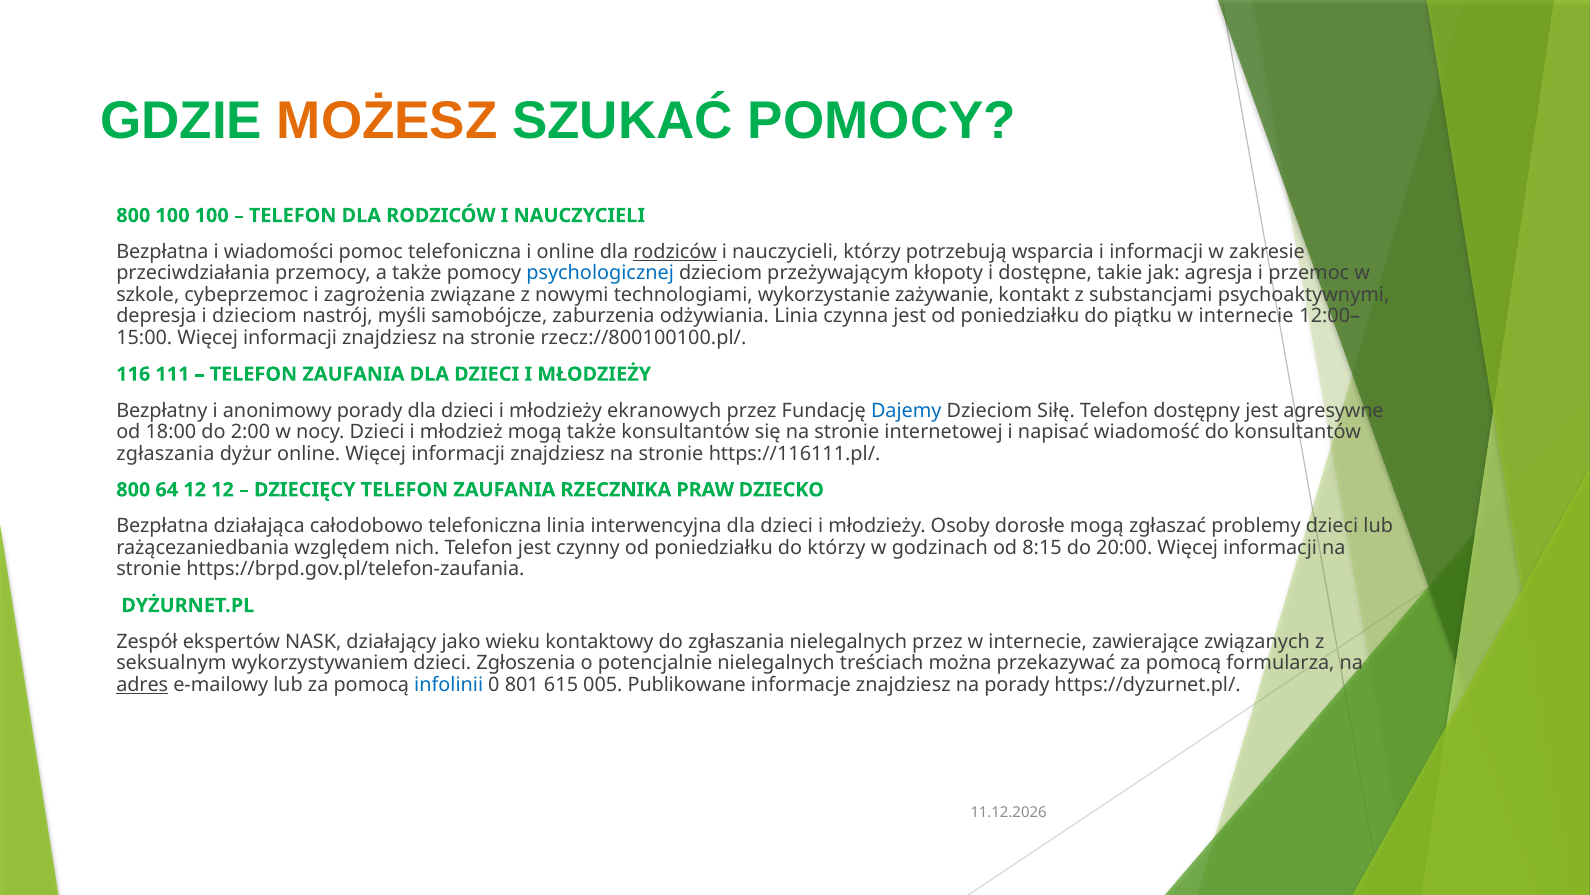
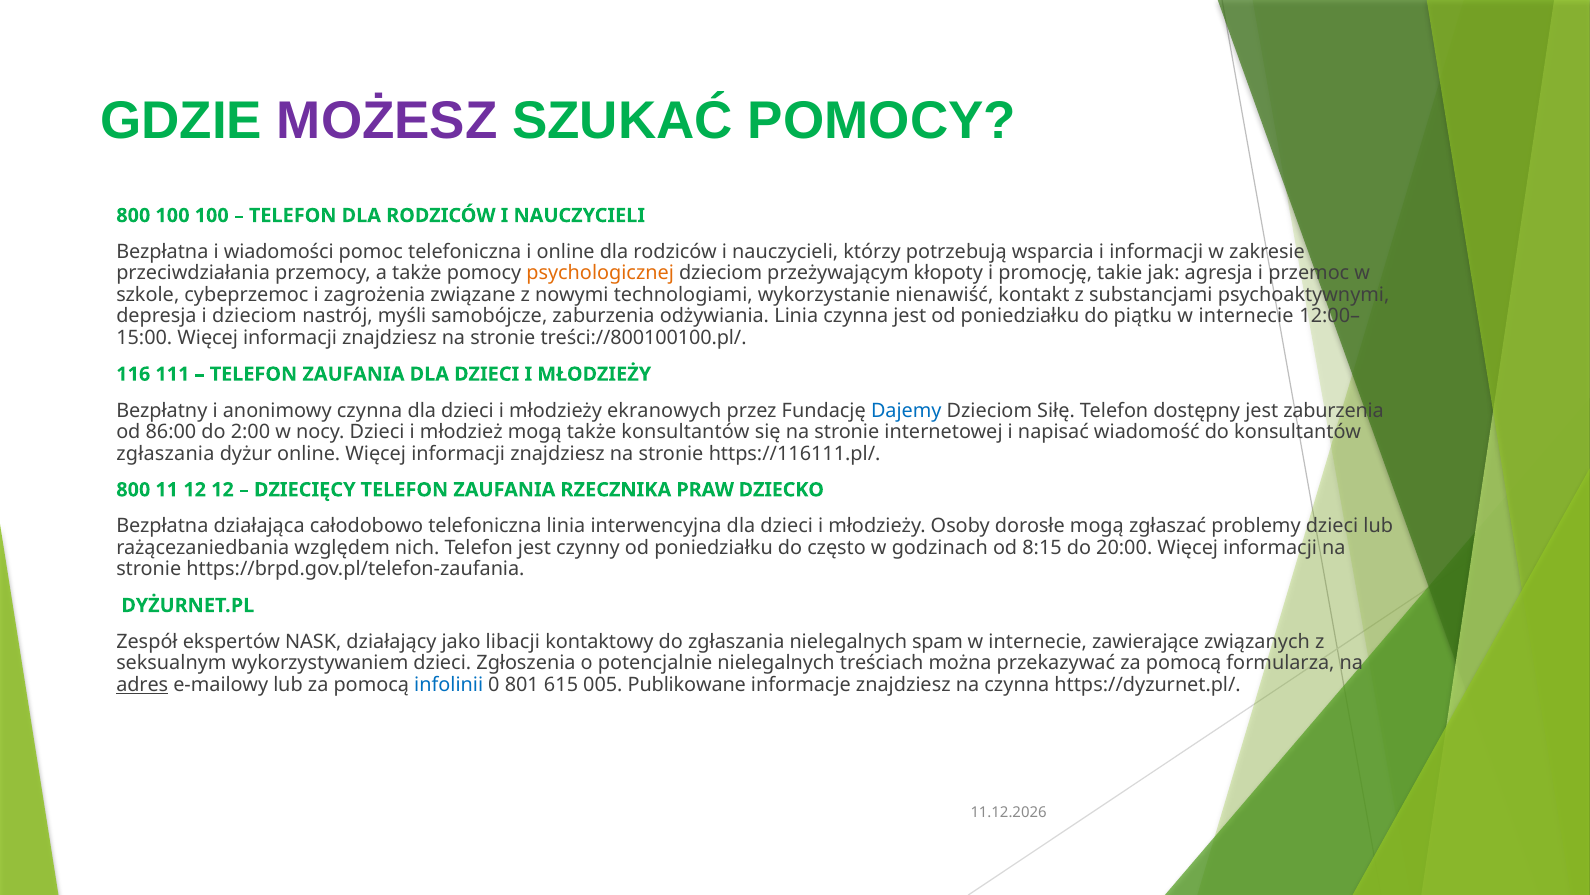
MOŻESZ colour: orange -> purple (387, 121)
rodziców underline: present -> none (675, 252)
psychologicznej colour: blue -> orange (600, 273)
dostępne: dostępne -> promocję (1045, 273)
zażywanie: zażywanie -> nienawiść (944, 295)
rzecz://800100100.pl/: rzecz://800100100.pl/ -> treści://800100100.pl/ (644, 338)
anonimowy porady: porady -> czynna (370, 410)
jest agresywne: agresywne -> zaburzenia (1334, 410)
18:00: 18:00 -> 86:00 (171, 432)
64: 64 -> 11 (167, 490)
do którzy: którzy -> często (837, 547)
wieku: wieku -> libacji (513, 641)
nielegalnych przez: przez -> spam (938, 641)
na porady: porady -> czynna (1017, 684)
